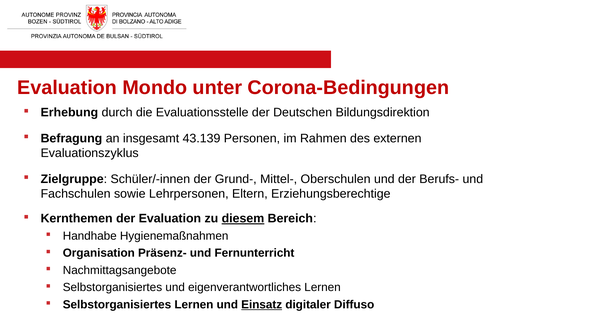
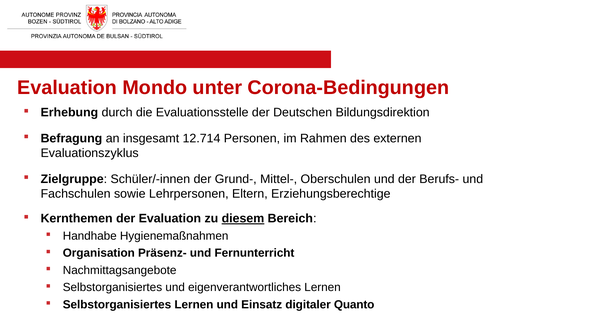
43.139: 43.139 -> 12.714 (201, 138)
Einsatz underline: present -> none (262, 305)
Diffuso: Diffuso -> Quanto (354, 305)
